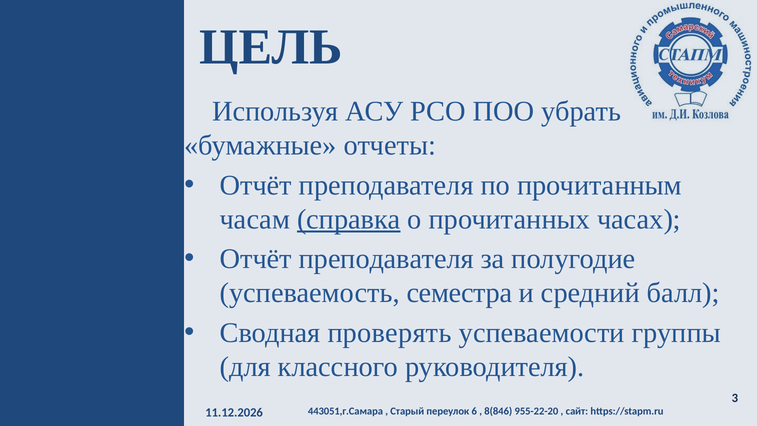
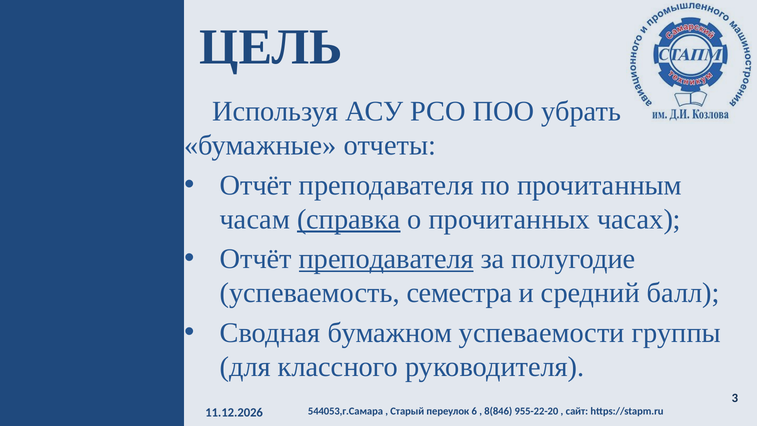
преподавателя underline: none -> present (386, 259)
проверять: проверять -> бумажном (390, 333)
443051,г.Самара: 443051,г.Самара -> 544053,г.Самара (345, 411)
